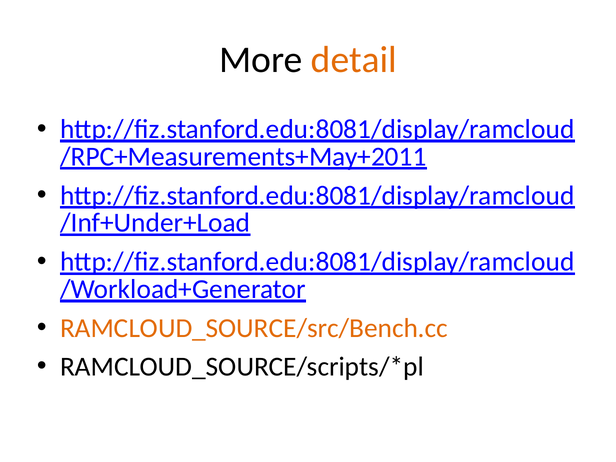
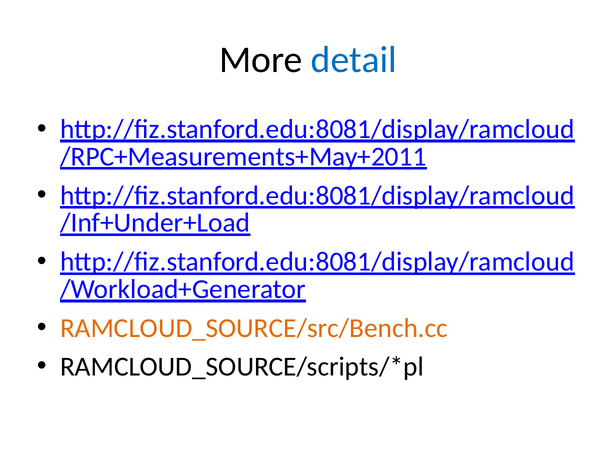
detail colour: orange -> blue (354, 60)
